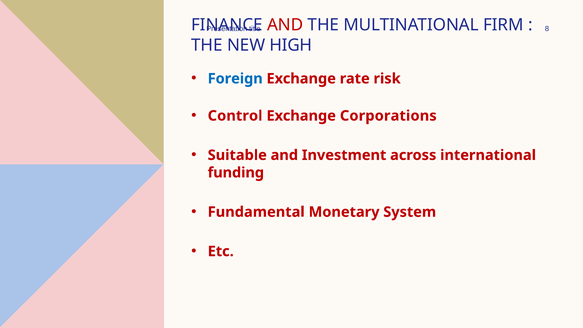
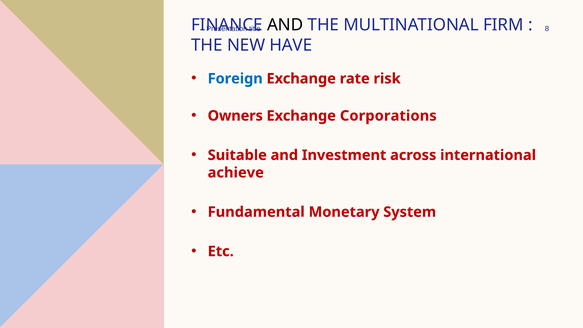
AND colour: red -> black (285, 25)
HIGH: HIGH -> HAVE (291, 45)
Control: Control -> Owners (235, 116)
funding: funding -> achieve (236, 173)
